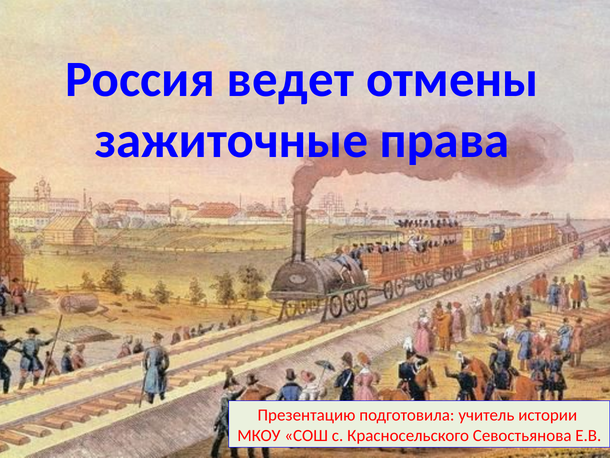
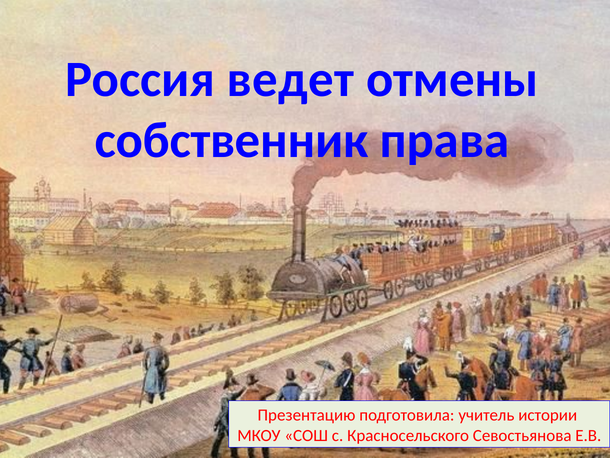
зажиточные: зажиточные -> собственник (232, 140)
